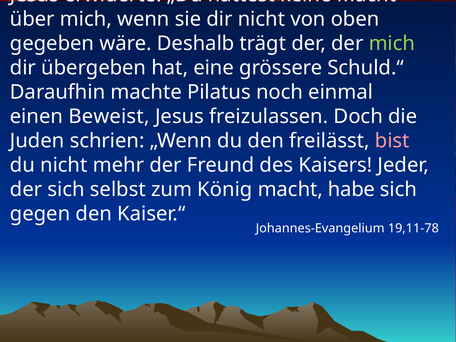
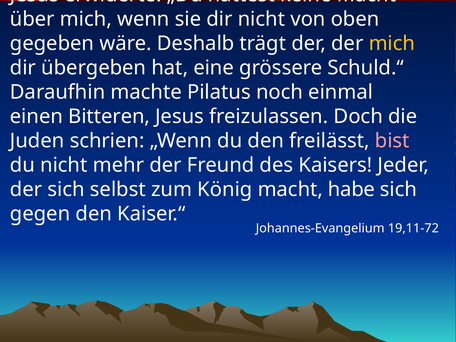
mich colour: light green -> yellow (392, 43)
Beweist: Beweist -> Bitteren (109, 116)
19,11-78: 19,11-78 -> 19,11-72 (413, 228)
